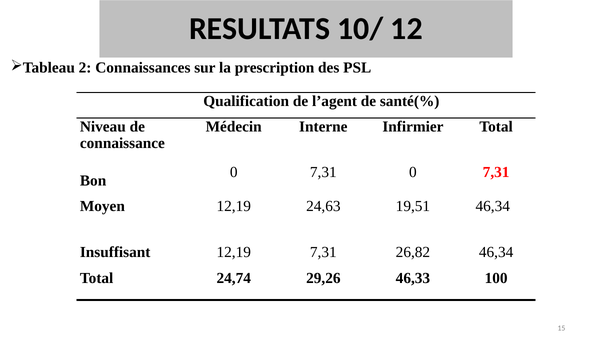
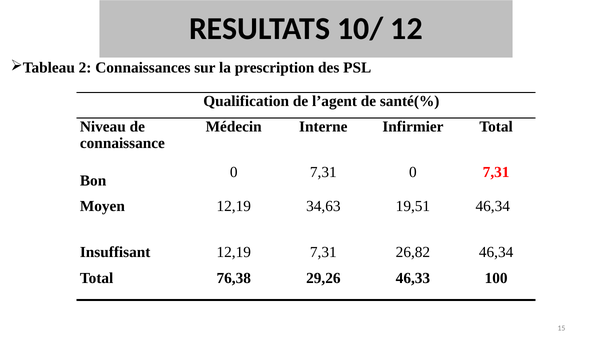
24,63: 24,63 -> 34,63 (323, 206)
24,74: 24,74 -> 76,38 (234, 278)
